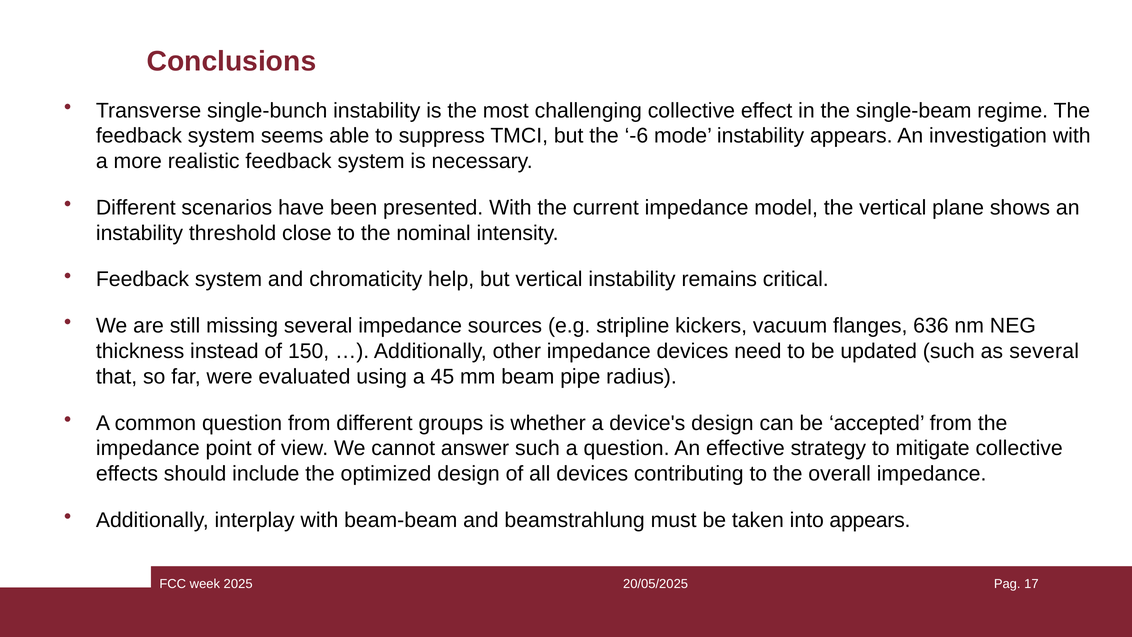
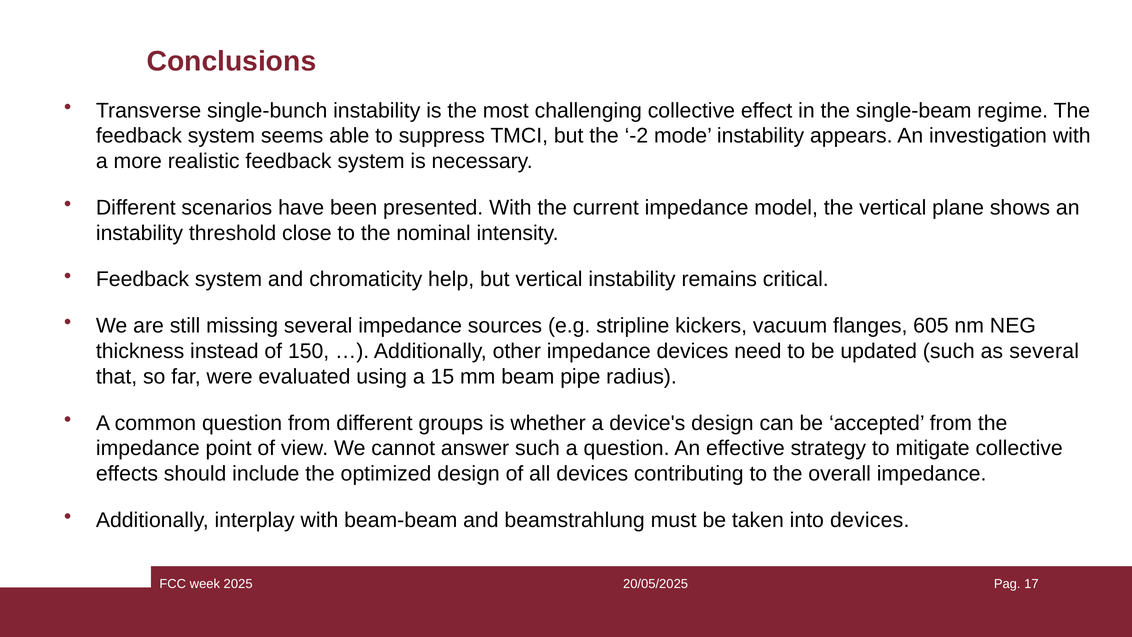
-6: -6 -> -2 (636, 136)
636: 636 -> 605 (931, 326)
45: 45 -> 15 (442, 377)
into appears: appears -> devices (870, 520)
